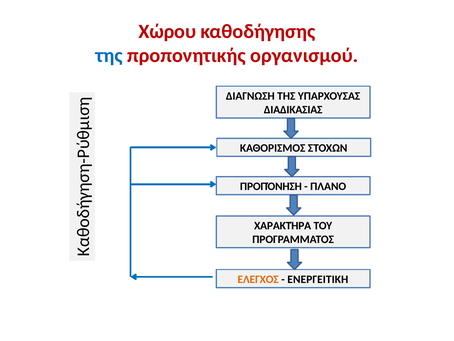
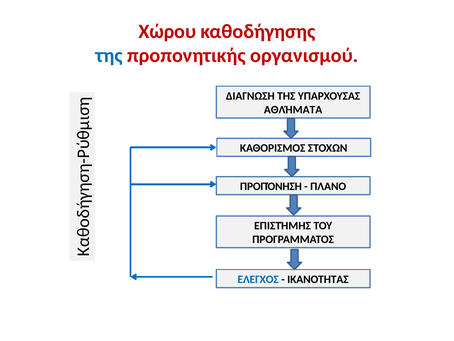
ΔΙΑΔΙΚΑΣΙΑΣ: ΔΙΑΔΙΚΑΣΙΑΣ -> ΑΘΛΉΜΑΤΑ (293, 110)
ΧΑΡΑΚΤΉΡΑ: ΧΑΡΑΚΤΉΡΑ -> ΕΠΙΣΤΉΜΗΣ (283, 226)
ΕΛΕΓΧΟΣ colour: orange -> blue (258, 279)
ΕΝΕΡΓΕΙΤΙΚΗ: ΕΝΕΡΓΕΙΤΙΚΗ -> ΙΚΑΝΟΤΗΤΑΣ (318, 279)
